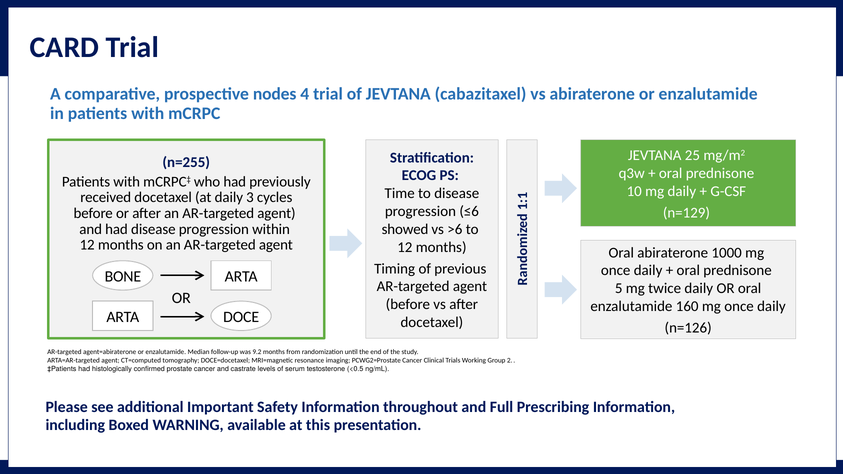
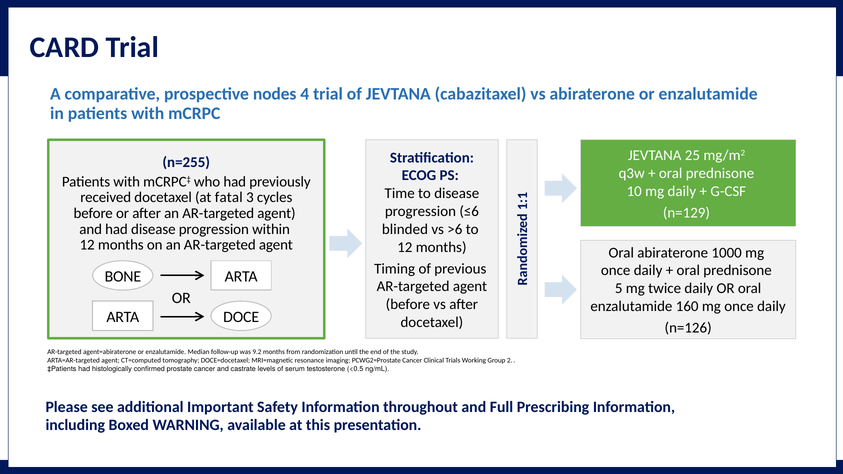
at daily: daily -> fatal (229, 198)
showed: showed -> blinded (405, 229)
